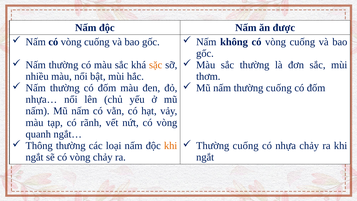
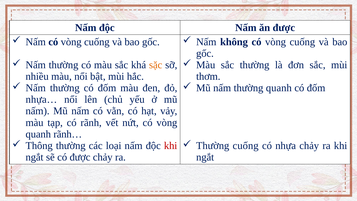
nấm thường cuống: cuống -> quanh (279, 88)
ngắt…: ngắt… -> rãnh… (68, 134)
khi colour: orange -> red (171, 146)
sẽ có vòng: vòng -> được (80, 157)
